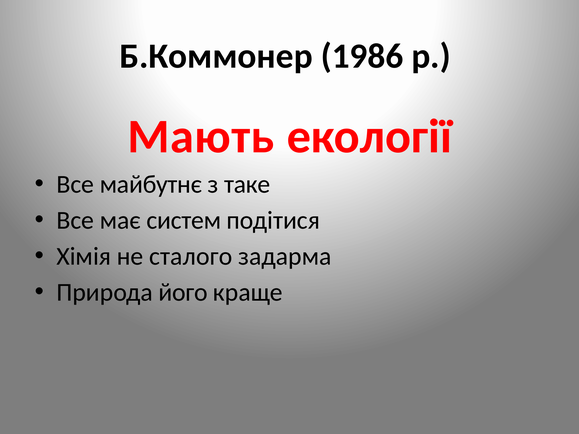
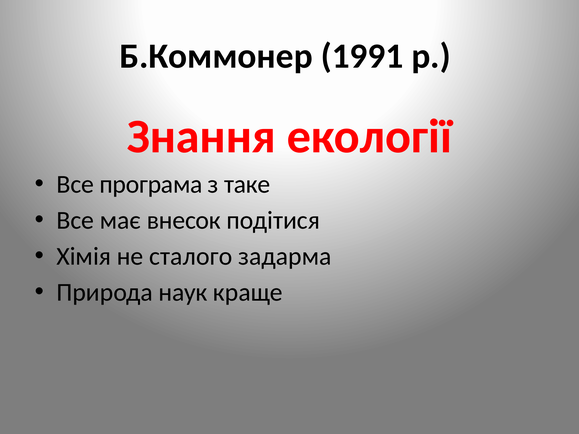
1986: 1986 -> 1991 (362, 56)
Мають: Мають -> Знання (201, 137)
майбутнє: майбутнє -> програма (151, 185)
систем: систем -> внесок (184, 221)
його: його -> наук (183, 293)
